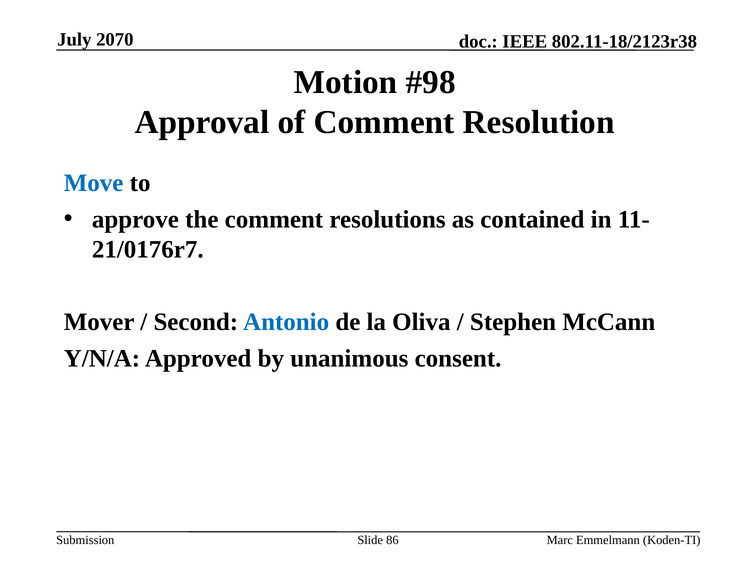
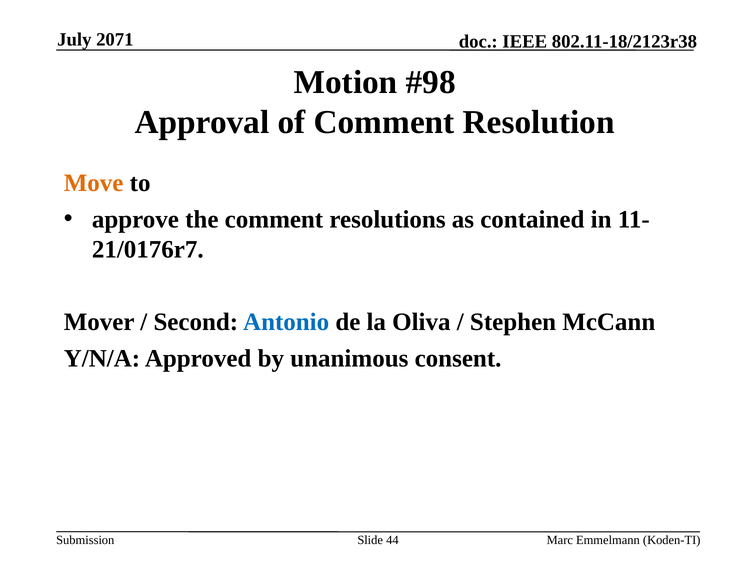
2070: 2070 -> 2071 (115, 40)
Move colour: blue -> orange (94, 183)
86: 86 -> 44 (392, 539)
